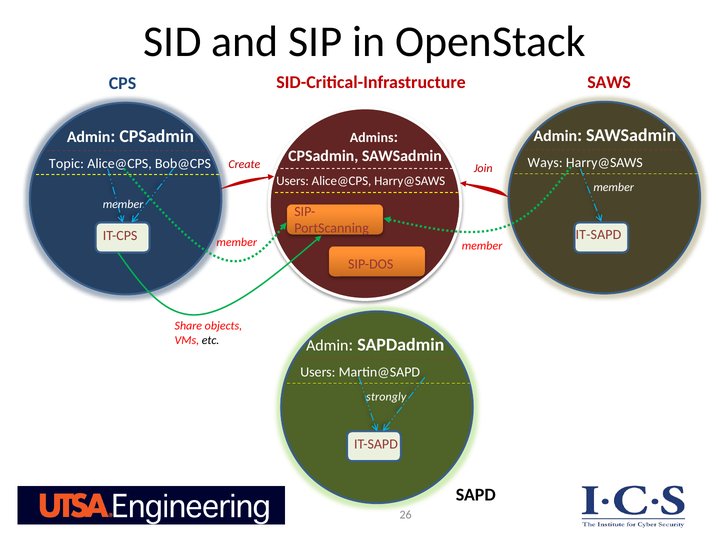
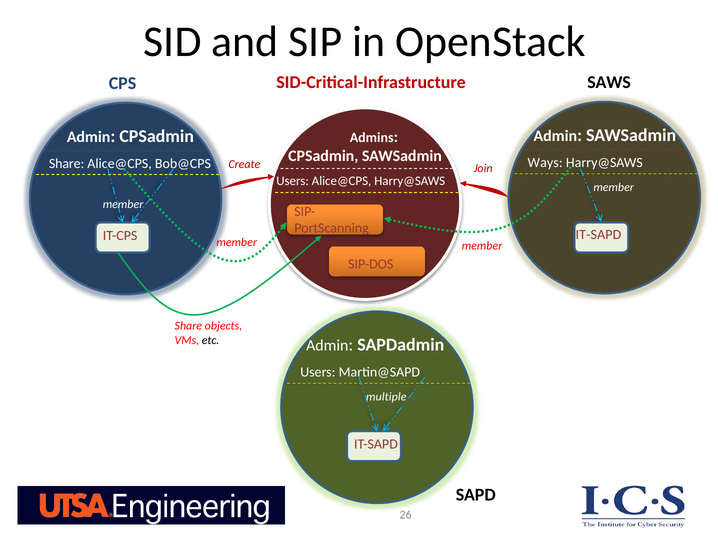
SAWS colour: red -> black (609, 82)
Topic: Topic -> Share (67, 163)
strongly: strongly -> multiple (386, 397)
